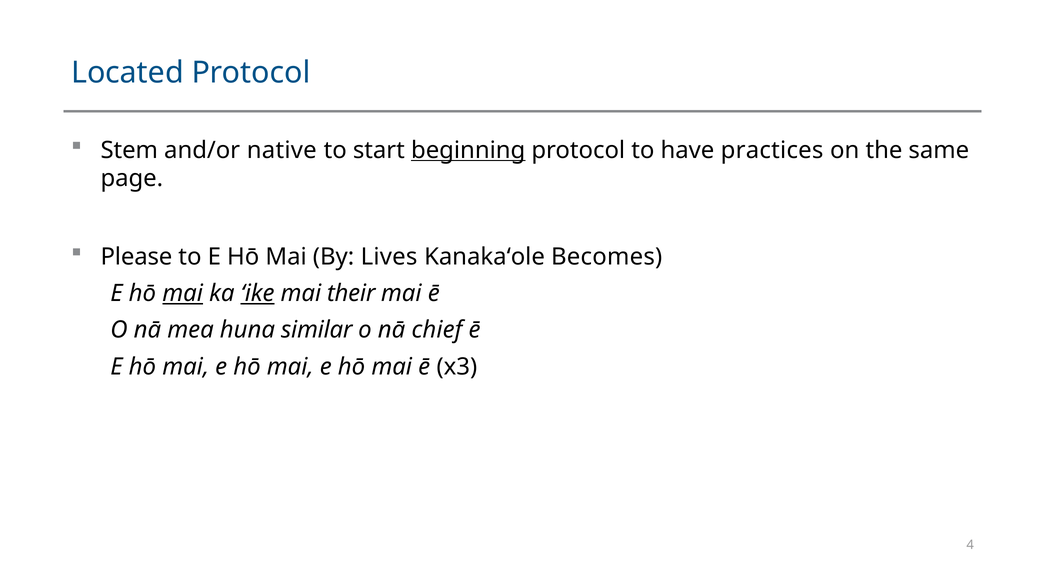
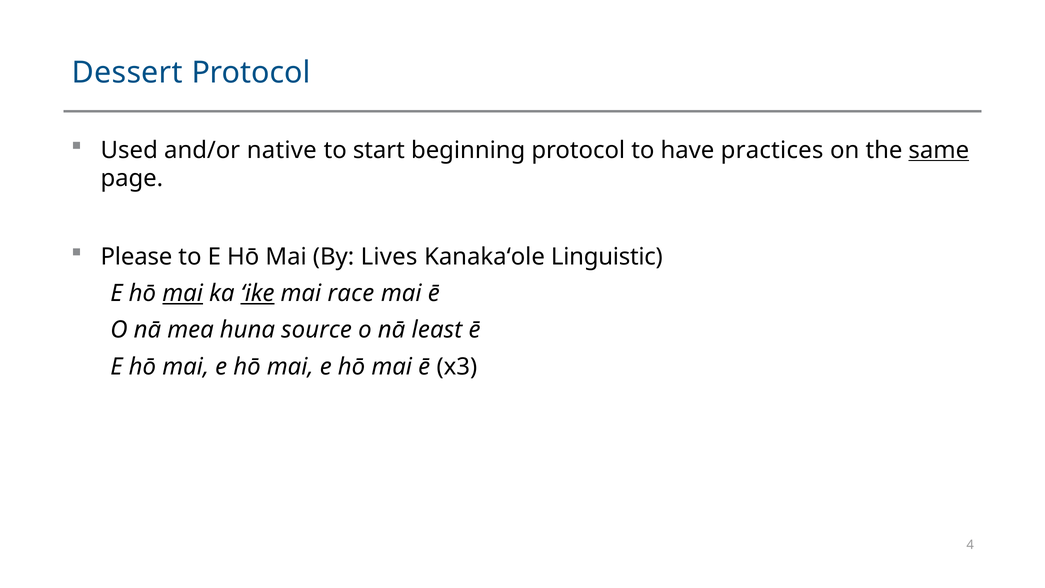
Located: Located -> Dessert (127, 73)
Stem: Stem -> Used (129, 150)
beginning underline: present -> none (468, 150)
same underline: none -> present (939, 150)
Becomes: Becomes -> Linguistic (607, 257)
their: their -> race (351, 293)
similar: similar -> source (317, 330)
chief: chief -> least (437, 330)
